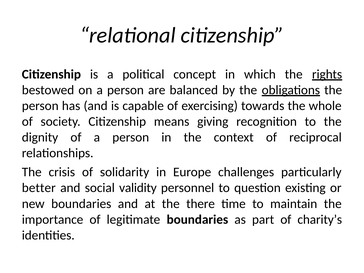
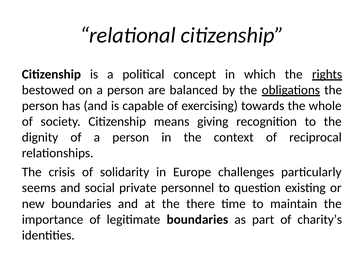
better: better -> seems (39, 188)
validity: validity -> private (138, 188)
